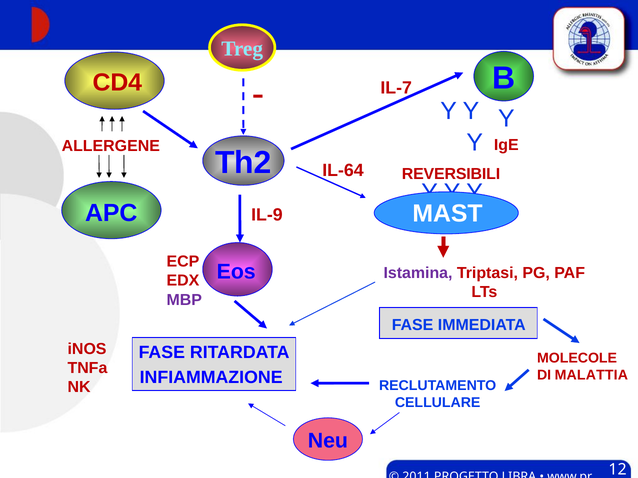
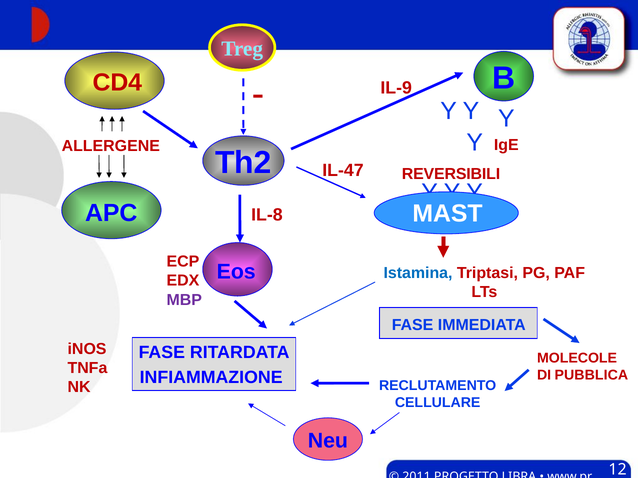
IL-7: IL-7 -> IL-9 (396, 88)
IL-64: IL-64 -> IL-47 (343, 171)
IL-9: IL-9 -> IL-8 (267, 215)
Istamina colour: purple -> blue (418, 273)
MALATTIA: MALATTIA -> PUBBLICA (591, 376)
